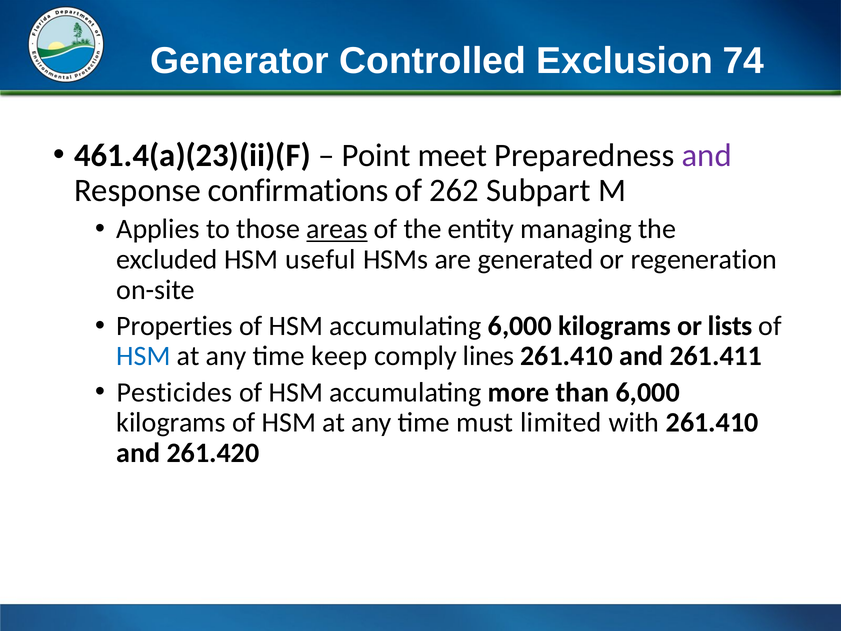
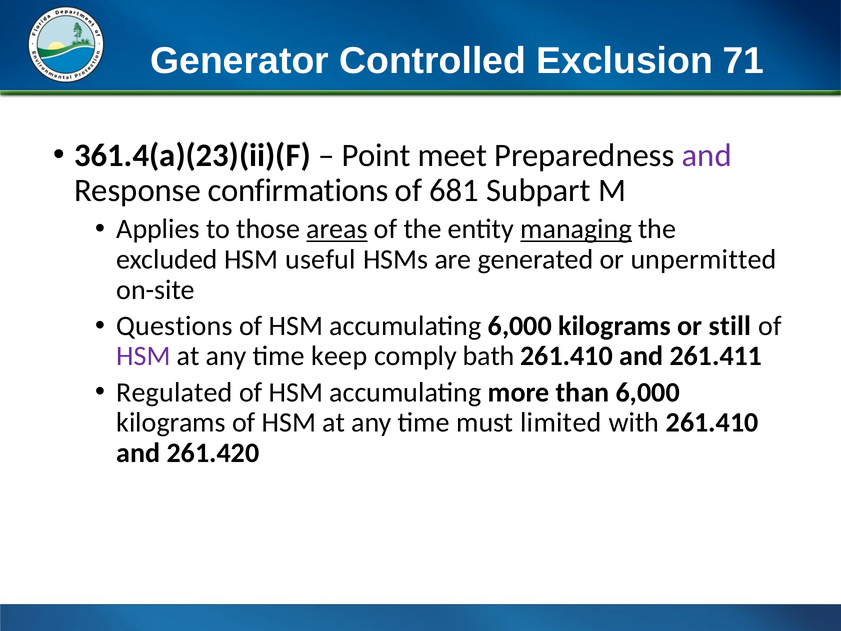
74: 74 -> 71 (743, 61)
461.4(a)(23)(ii)(F: 461.4(a)(23)(ii)(F -> 361.4(a)(23)(ii)(F (193, 155)
262: 262 -> 681 (454, 190)
managing underline: none -> present (576, 229)
regeneration: regeneration -> unpermitted (704, 259)
Properties: Properties -> Questions (174, 326)
lists: lists -> still (730, 326)
HSM colour: blue -> purple (144, 356)
lines: lines -> bath (489, 356)
Pesticides: Pesticides -> Regulated (174, 392)
